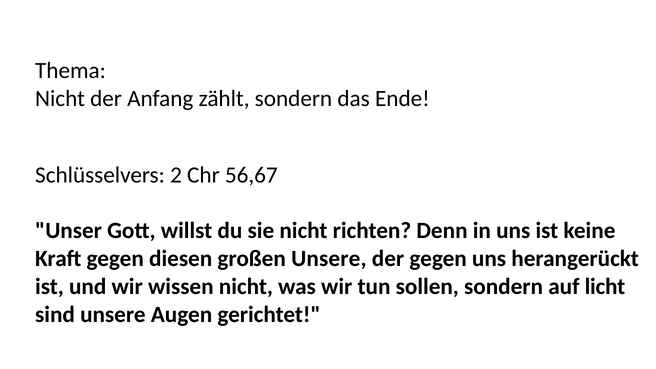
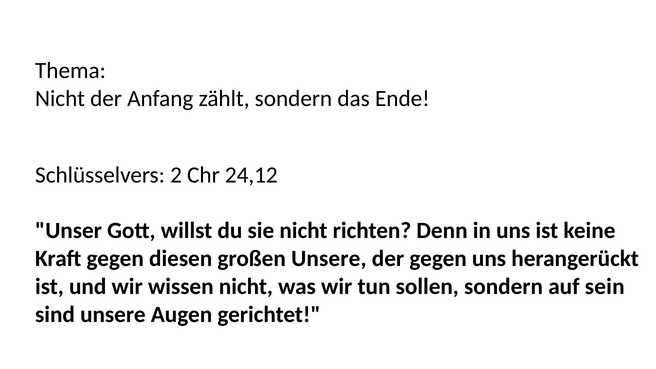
56,67: 56,67 -> 24,12 (251, 175)
licht: licht -> sein (605, 287)
